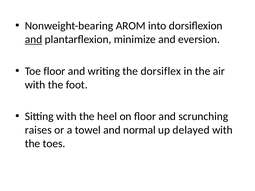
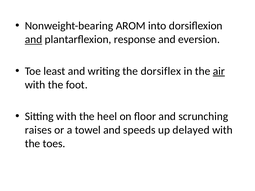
minimize: minimize -> response (135, 39)
Toe floor: floor -> least (54, 71)
air underline: none -> present (219, 71)
normal: normal -> speeds (139, 130)
